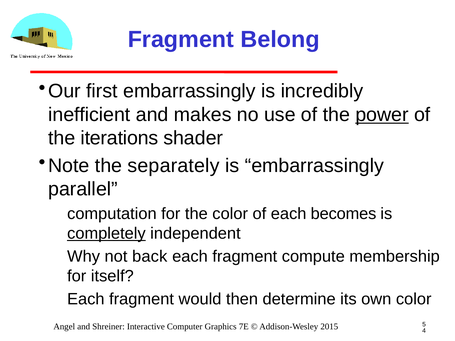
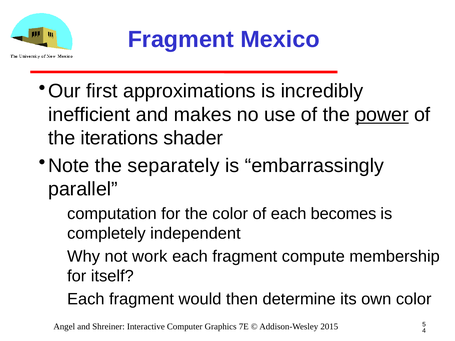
Belong: Belong -> Mexico (280, 40)
first embarrassingly: embarrassingly -> approximations (189, 91)
completely underline: present -> none (106, 234)
back: back -> work (150, 257)
